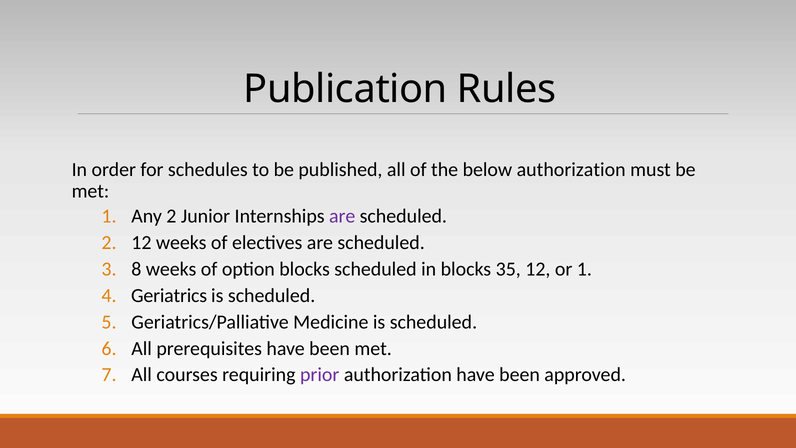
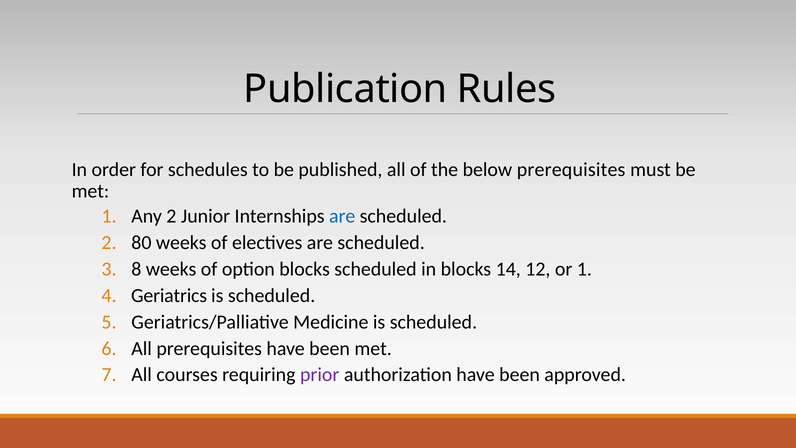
below authorization: authorization -> prerequisites (571, 170)
are colour: purple -> blue (342, 216)
2 12: 12 -> 80 (141, 242)
35: 35 -> 14 (508, 269)
